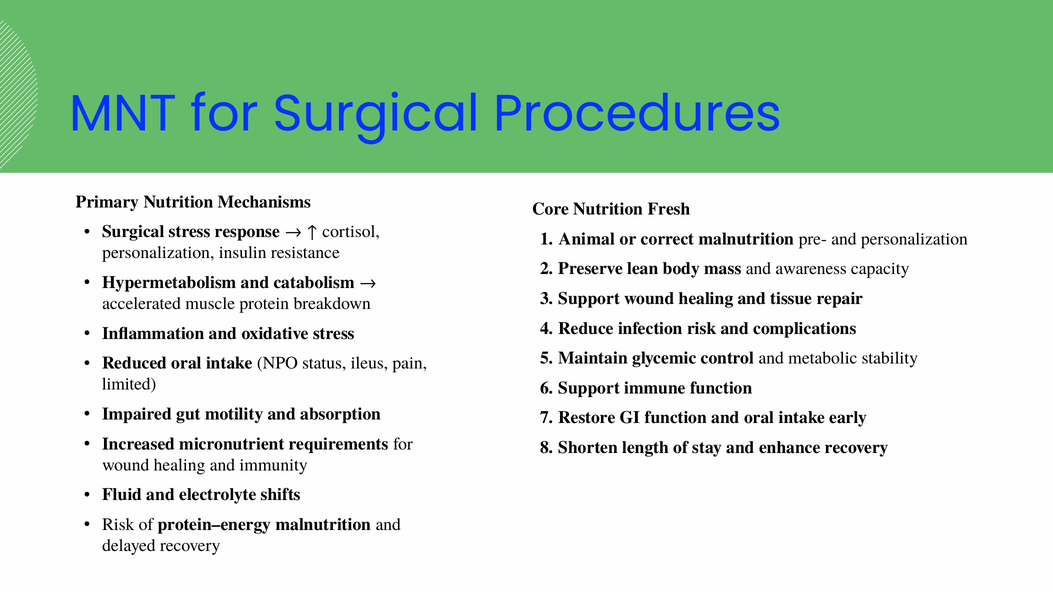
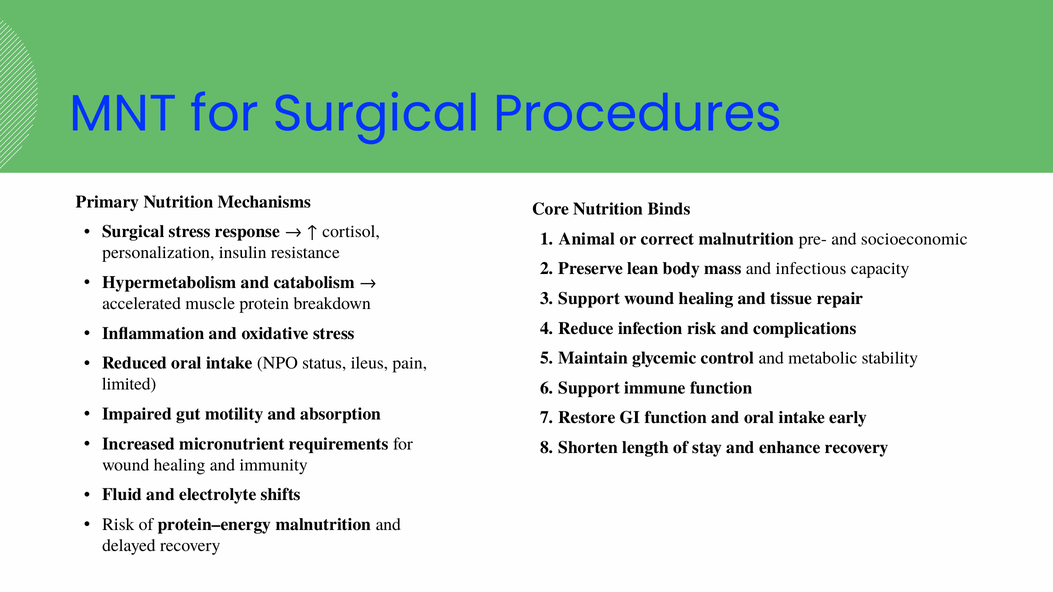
Fresh: Fresh -> Binds (669, 209)
and personalization: personalization -> socioeconomic (914, 239)
awareness: awareness -> infectious (811, 269)
